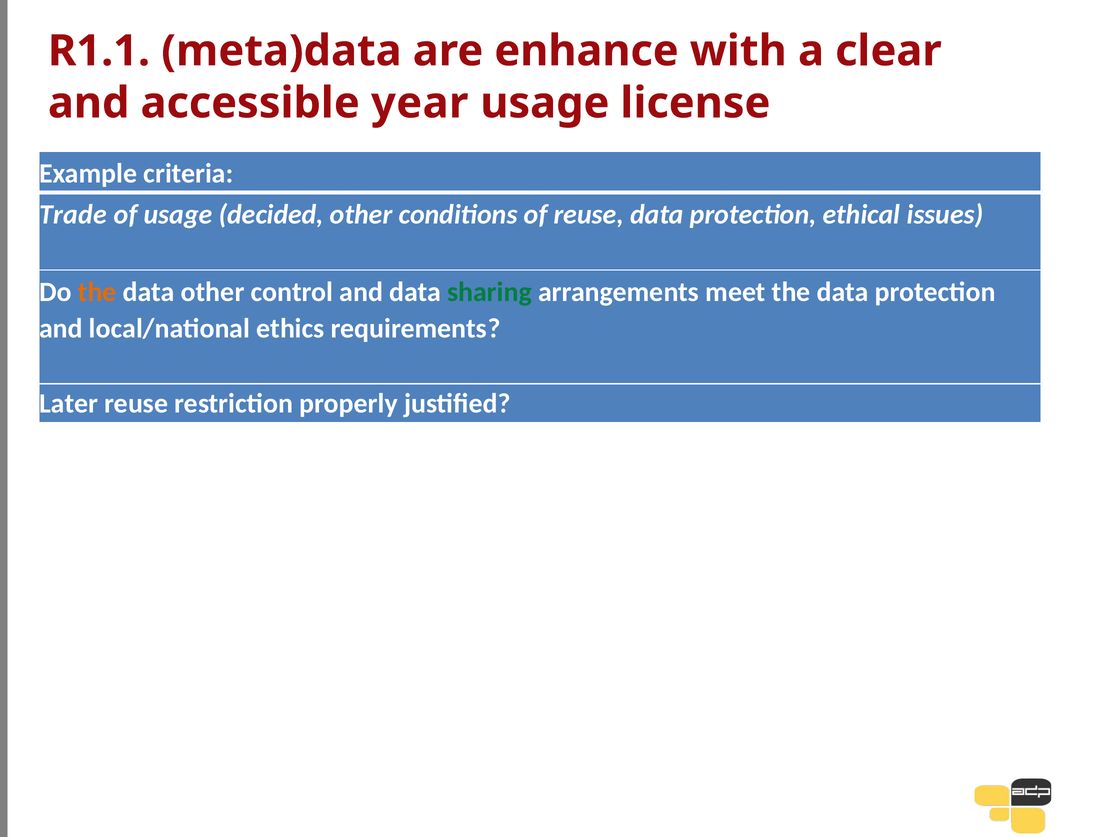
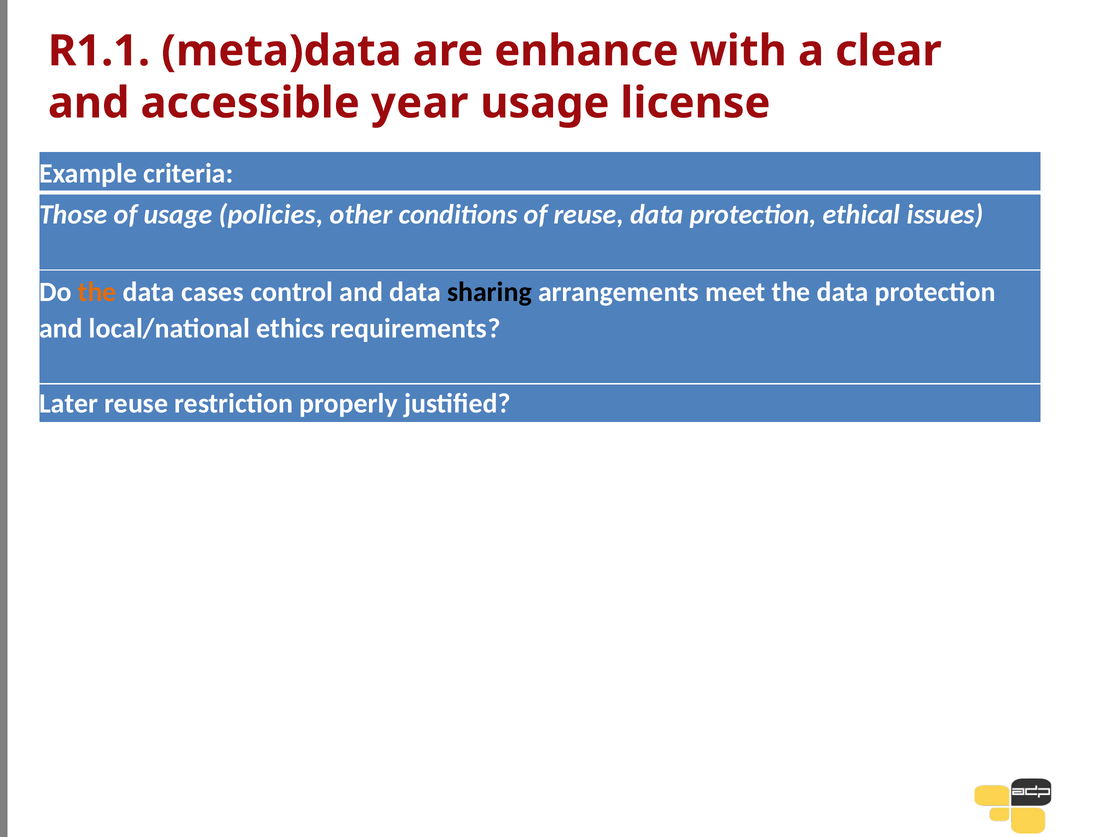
Trade: Trade -> Those (73, 215)
decided: decided -> policies (271, 215)
data other: other -> cases (212, 292)
sharing colour: green -> black (490, 292)
